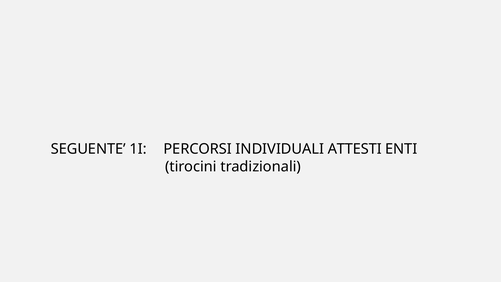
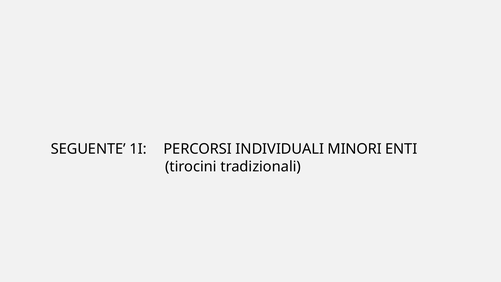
ATTESTI: ATTESTI -> MINORI (355, 149)
